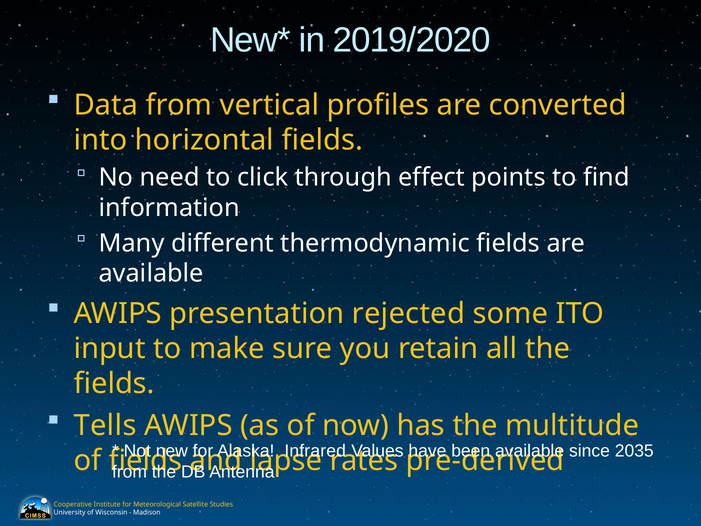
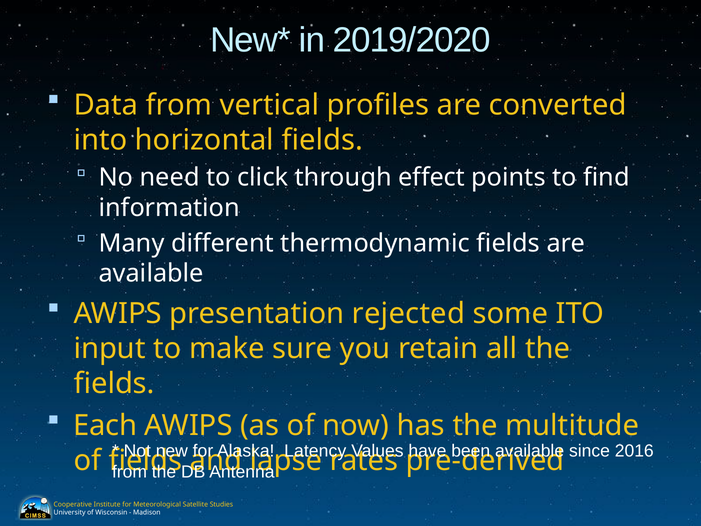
Tells: Tells -> Each (105, 425)
Infrared: Infrared -> Latency (315, 451)
2035: 2035 -> 2016 (634, 451)
